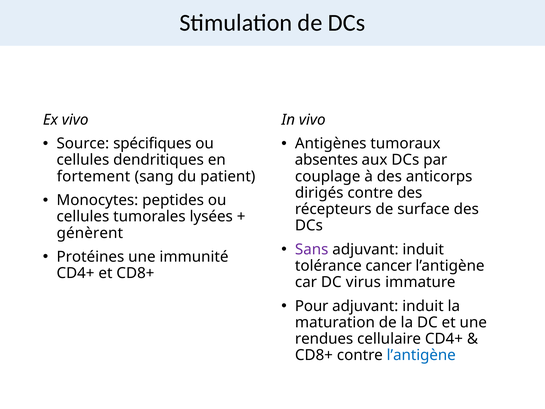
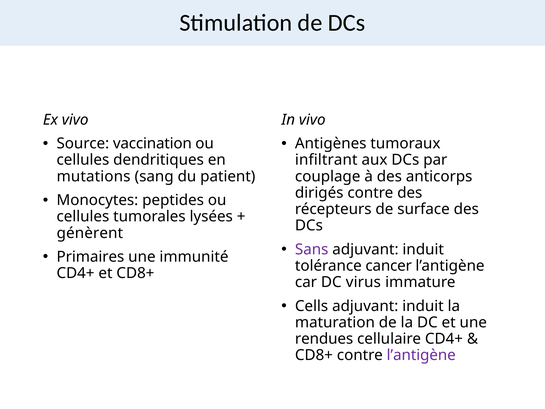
spécifiques: spécifiques -> vaccination (152, 144)
absentes: absentes -> infiltrant (326, 160)
fortement: fortement -> mutations (94, 176)
Protéines: Protéines -> Primaires (90, 257)
Pour: Pour -> Cells (312, 306)
l’antigène colour: blue -> purple (421, 355)
